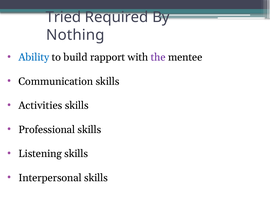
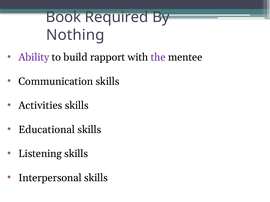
Tried: Tried -> Book (63, 17)
Ability colour: blue -> purple (34, 57)
Professional: Professional -> Educational (47, 130)
